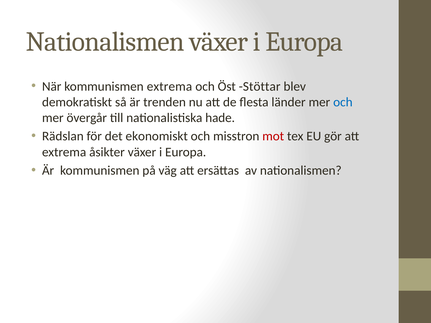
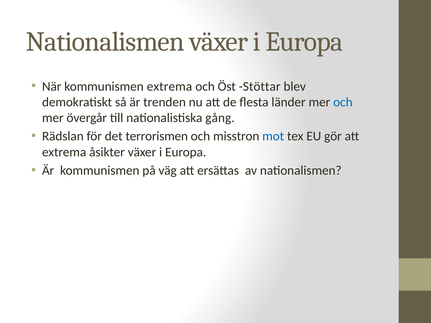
hade: hade -> gång (220, 118)
ekonomiskt: ekonomiskt -> terrorismen (157, 136)
mot colour: red -> blue (273, 136)
